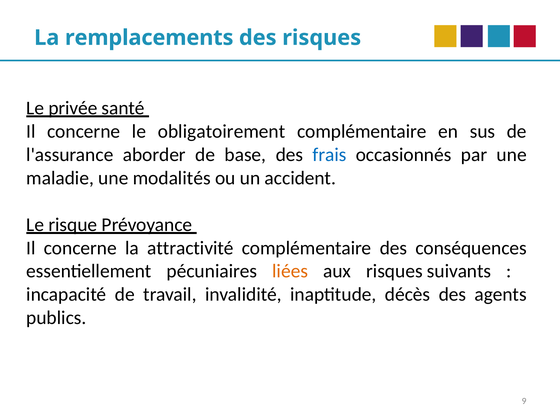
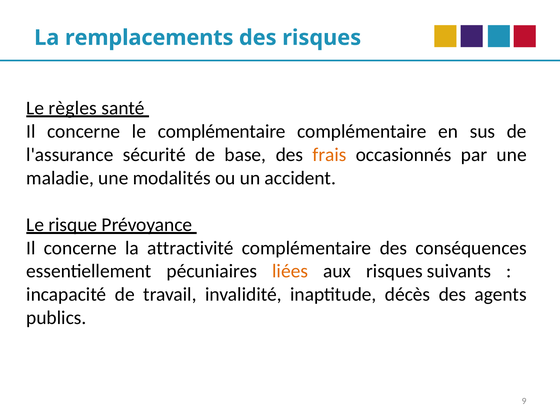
privée: privée -> règles (73, 108)
le obligatoirement: obligatoirement -> complémentaire (222, 131)
aborder: aborder -> sécurité (154, 155)
frais colour: blue -> orange (329, 155)
